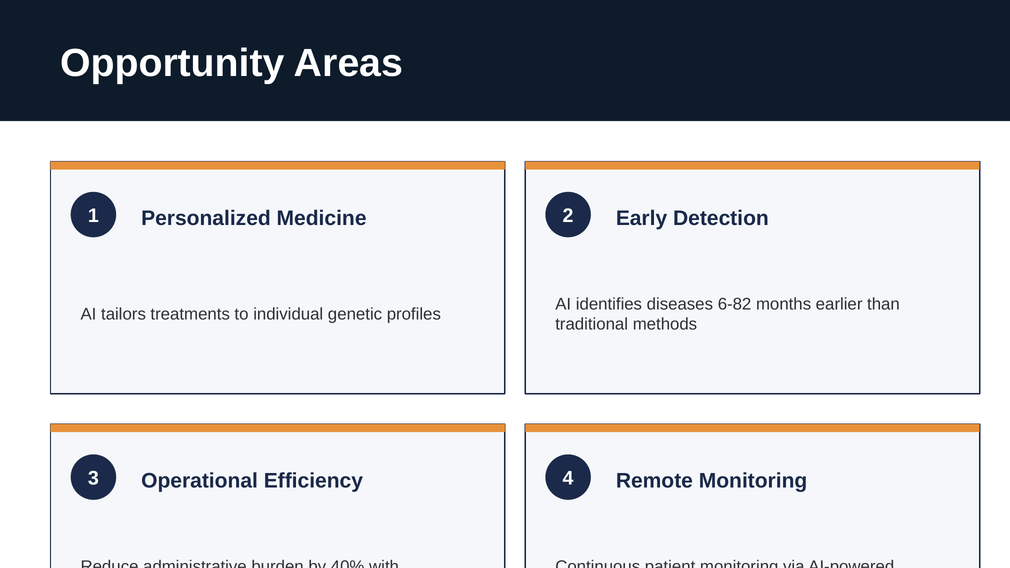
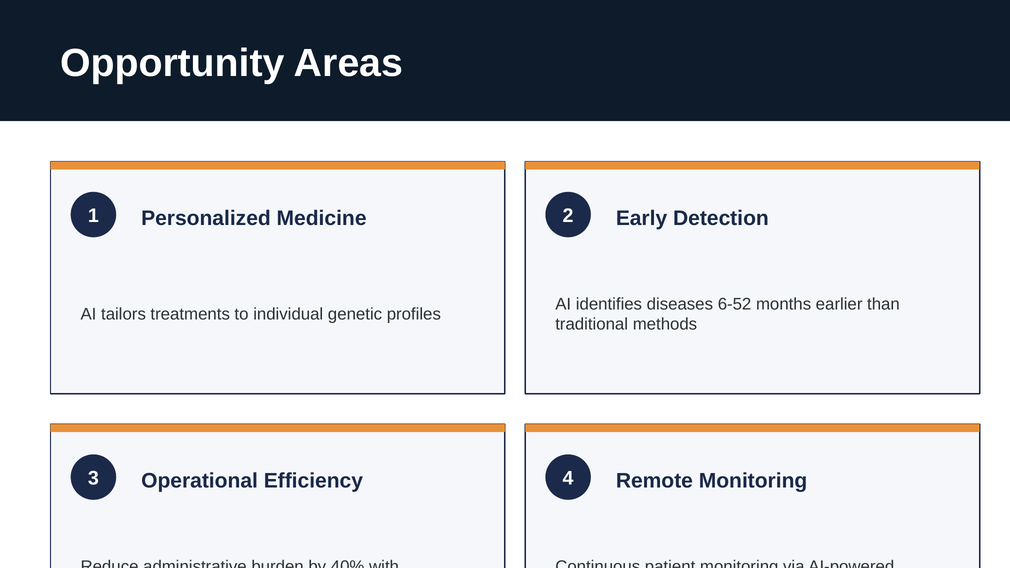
6-82: 6-82 -> 6-52 (735, 304)
